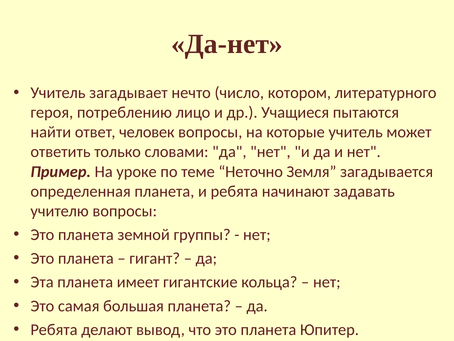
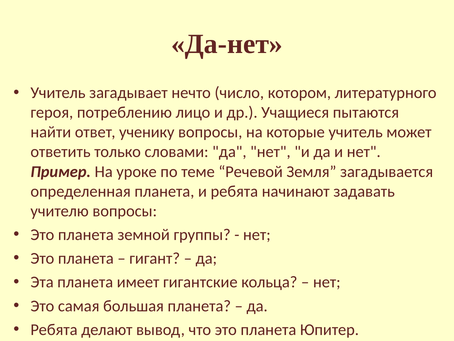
человек: человек -> ученику (147, 132)
Неточно: Неточно -> Речевой (251, 171)
